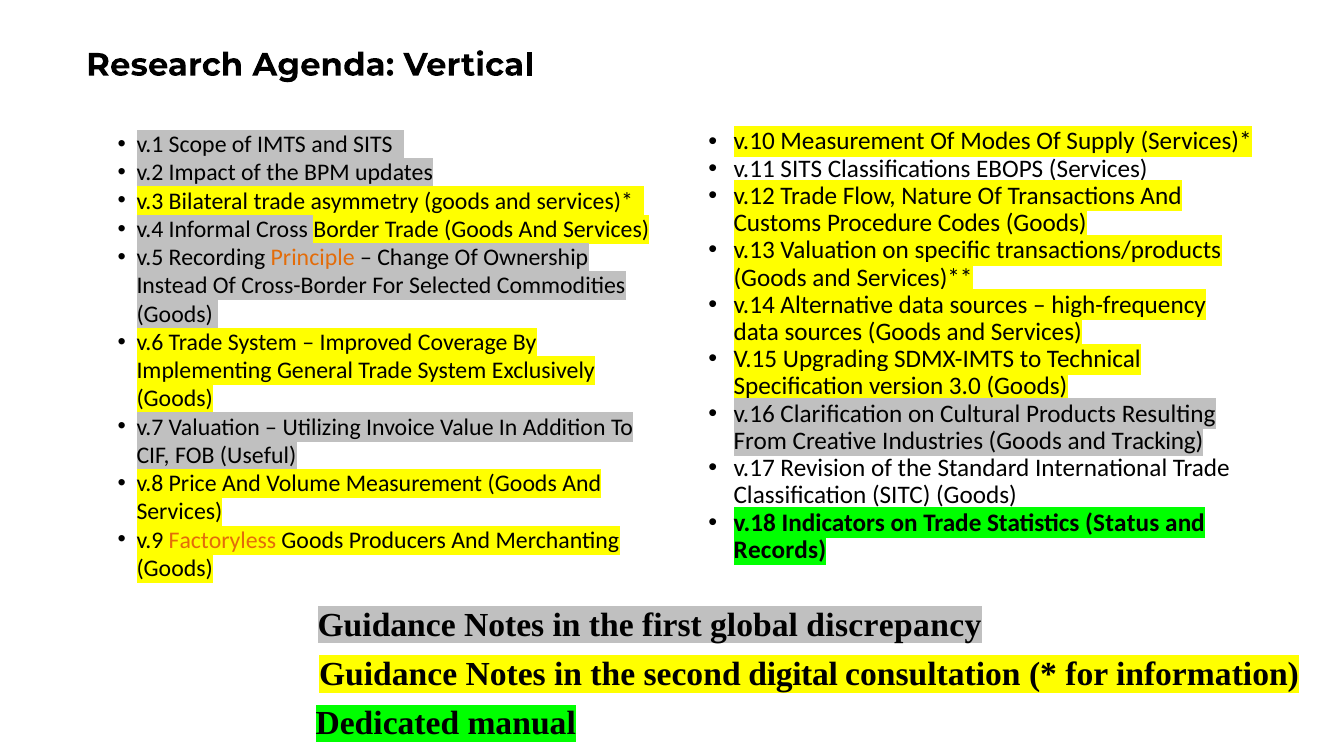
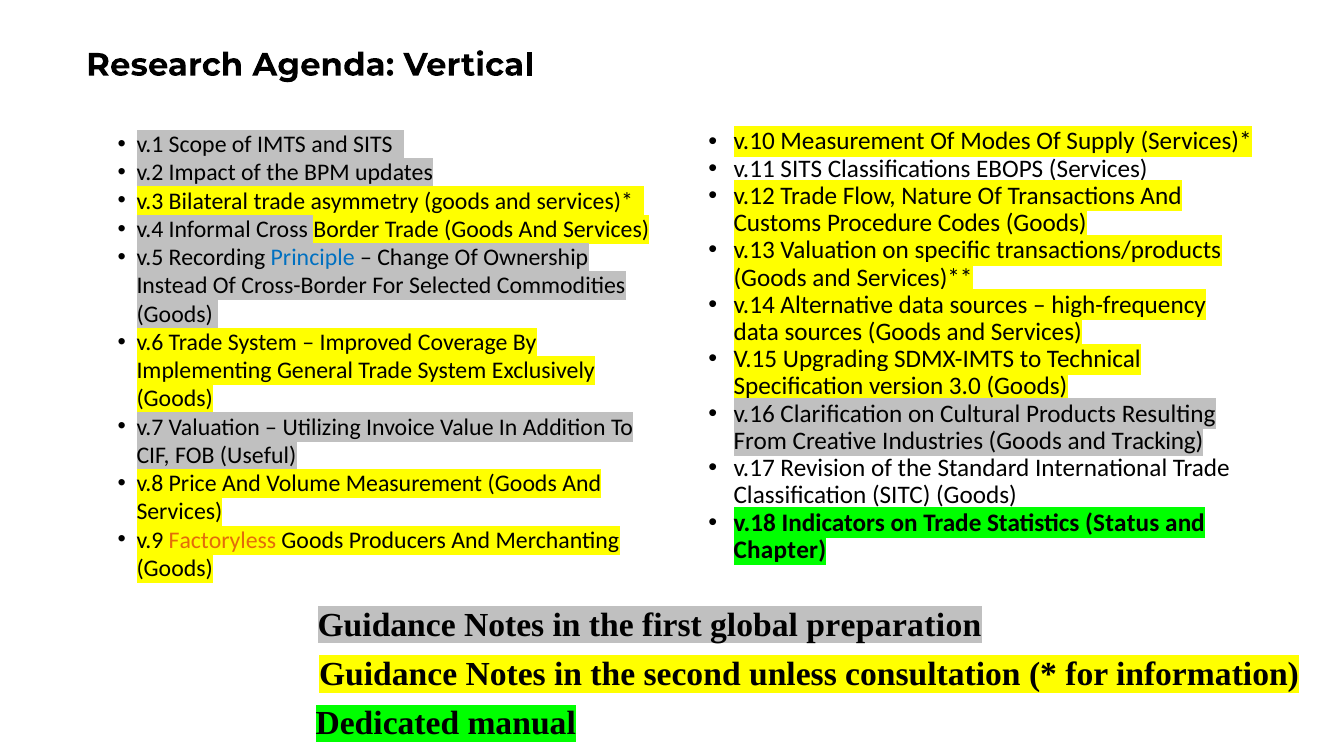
Principle colour: orange -> blue (313, 258)
Records: Records -> Chapter (780, 550)
discrepancy: discrepancy -> preparation (894, 625)
digital: digital -> unless (793, 674)
